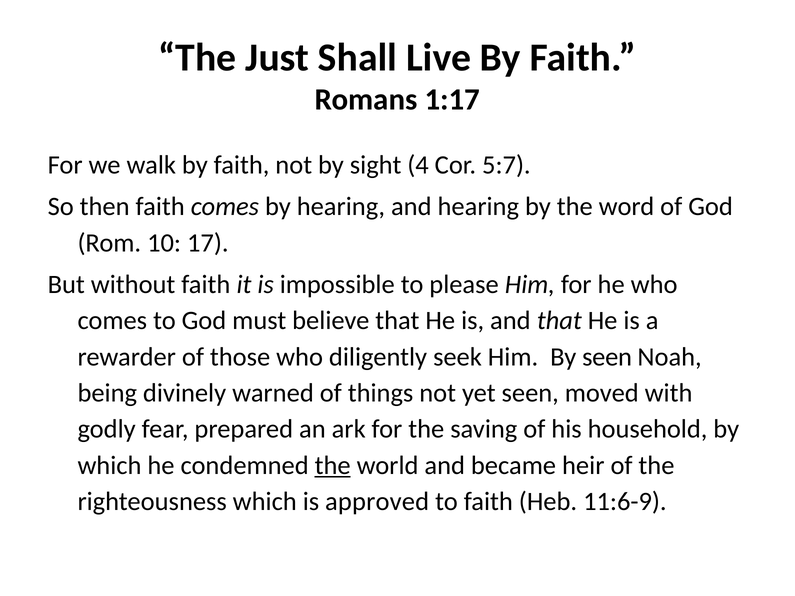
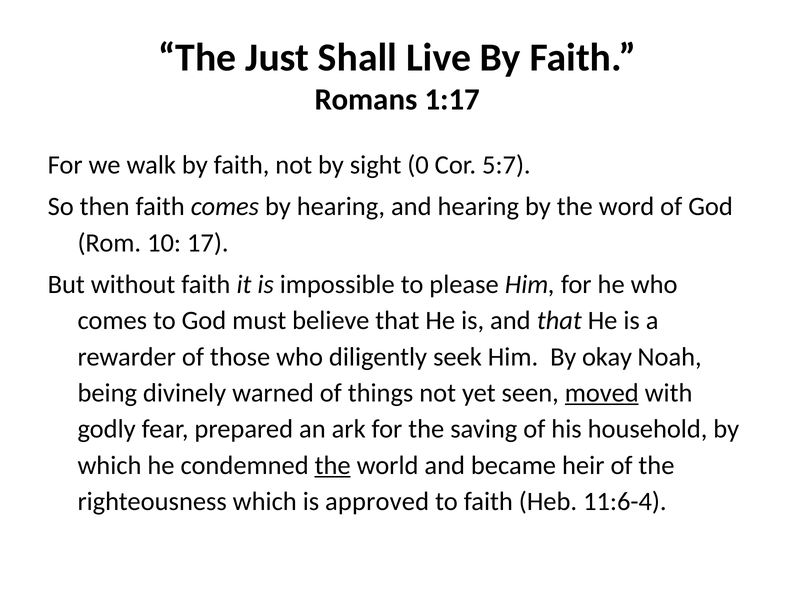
4: 4 -> 0 (418, 165)
By seen: seen -> okay (607, 357)
moved underline: none -> present (602, 393)
11:6-9: 11:6-9 -> 11:6-4 (625, 502)
